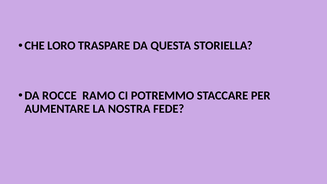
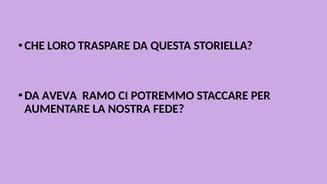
ROCCE: ROCCE -> AVEVA (59, 96)
